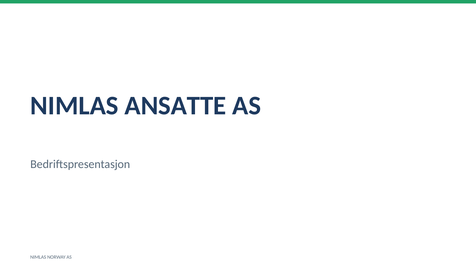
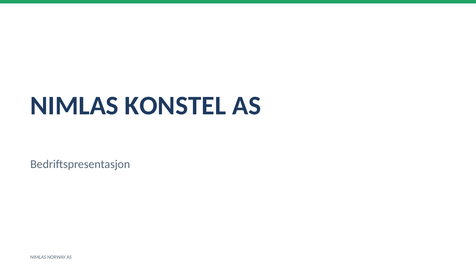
ANSATTE: ANSATTE -> KONSTEL (175, 106)
